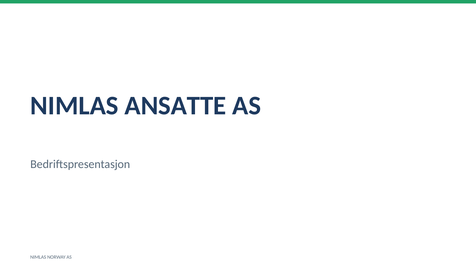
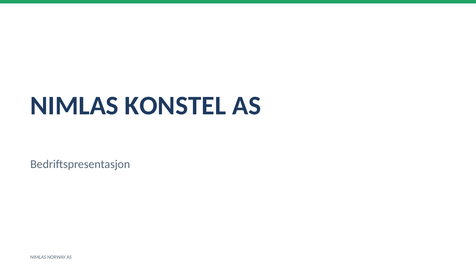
ANSATTE: ANSATTE -> KONSTEL (175, 106)
